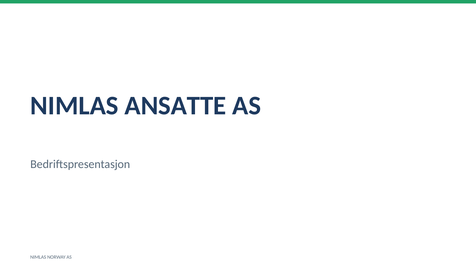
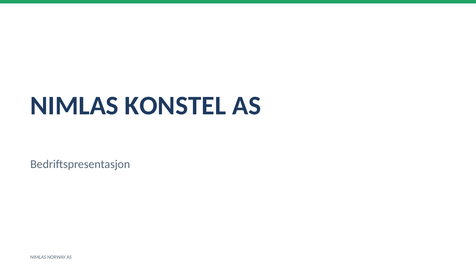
ANSATTE: ANSATTE -> KONSTEL (175, 106)
